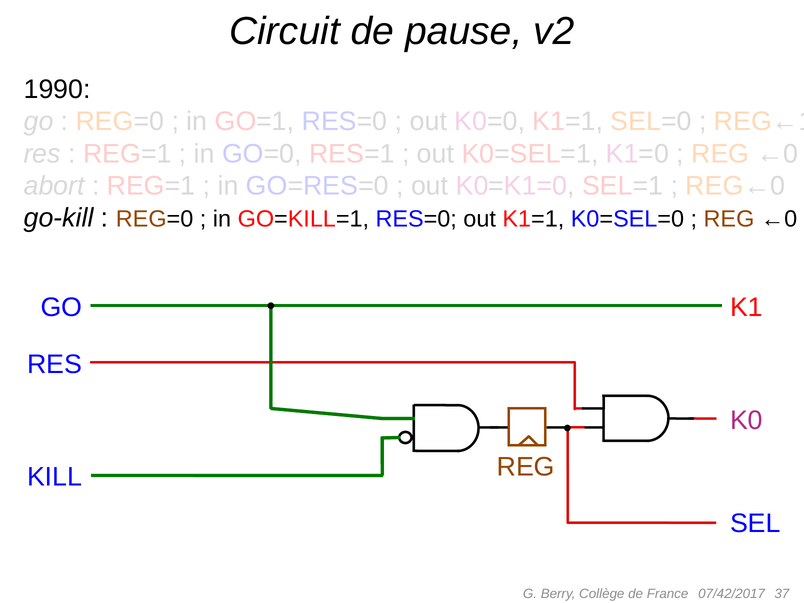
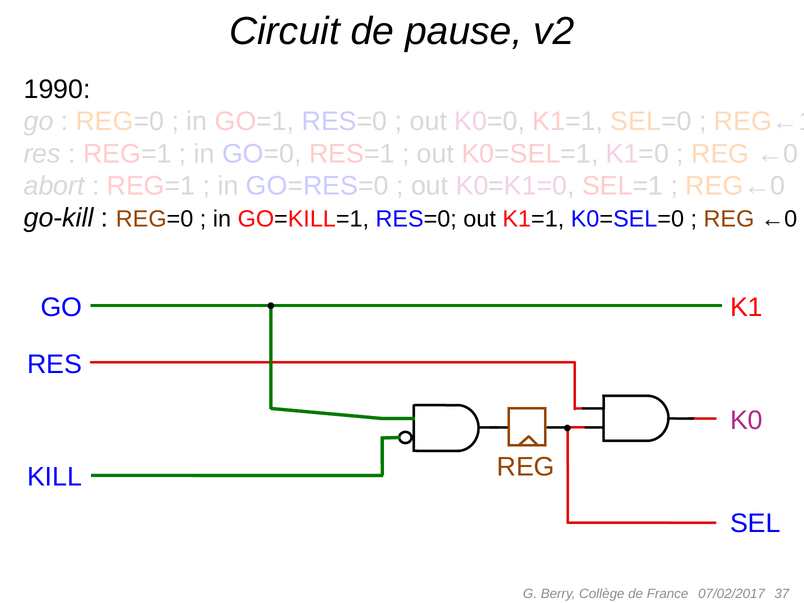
07/42/2017: 07/42/2017 -> 07/02/2017 (732, 594)
